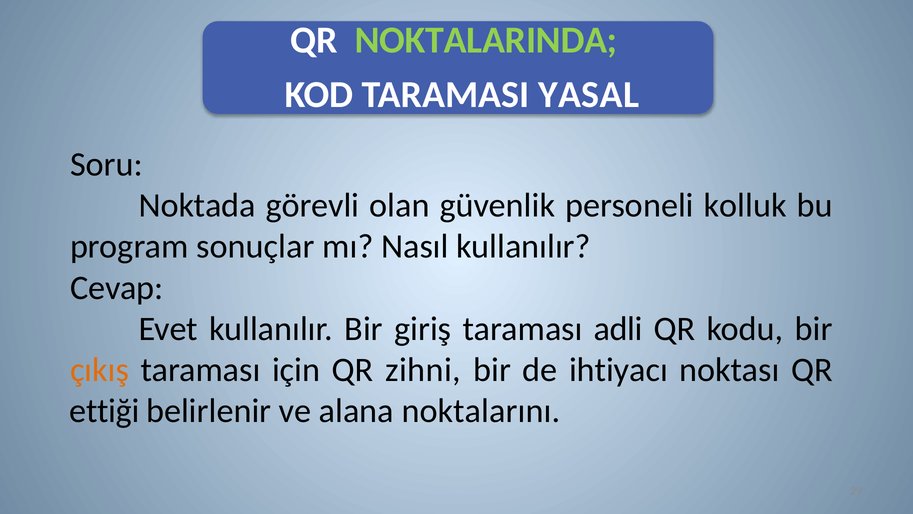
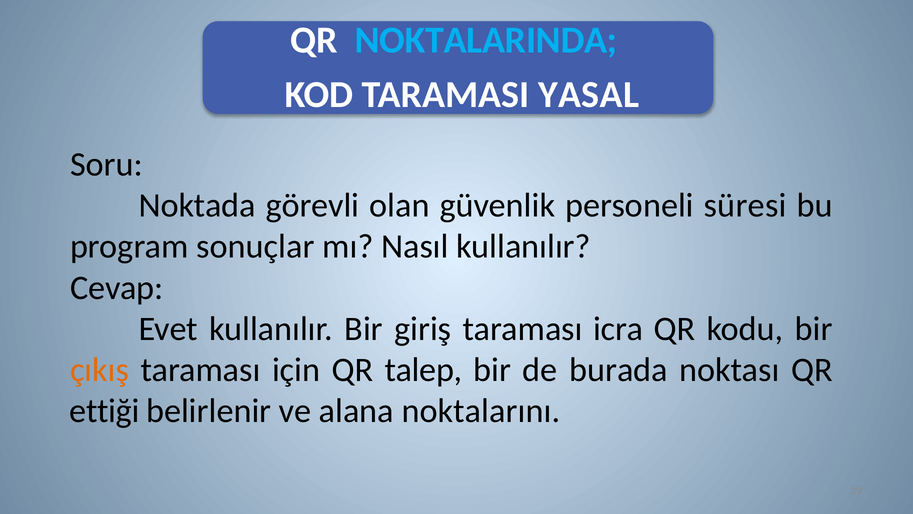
NOKTALARINDA colour: light green -> light blue (486, 40)
kolluk: kolluk -> süresi (745, 205)
adli: adli -> icra (618, 329)
zihni: zihni -> talep (423, 370)
ihtiyacı: ihtiyacı -> burada (618, 370)
